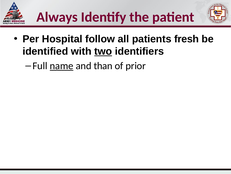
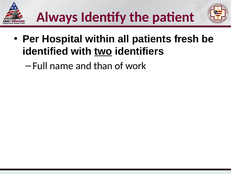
follow: follow -> within (100, 39)
name underline: present -> none (62, 66)
prior: prior -> work (136, 66)
